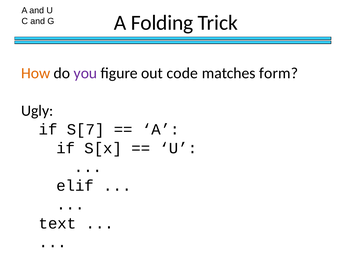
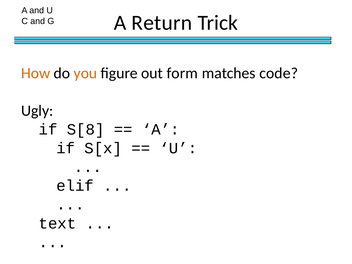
Folding: Folding -> Return (162, 23)
you colour: purple -> orange (85, 73)
code: code -> form (182, 73)
form: form -> code (279, 73)
S[7: S[7 -> S[8 (86, 129)
